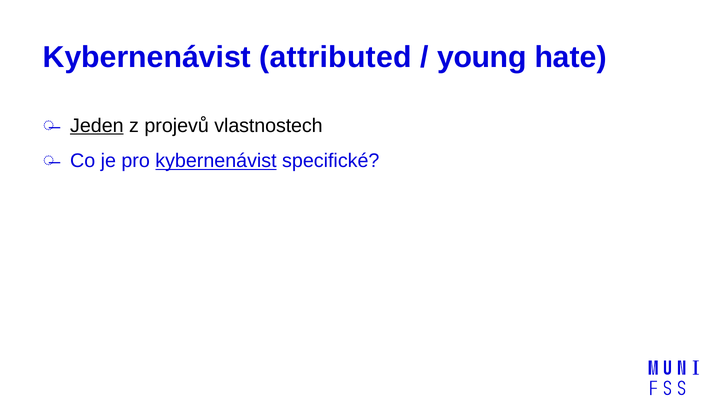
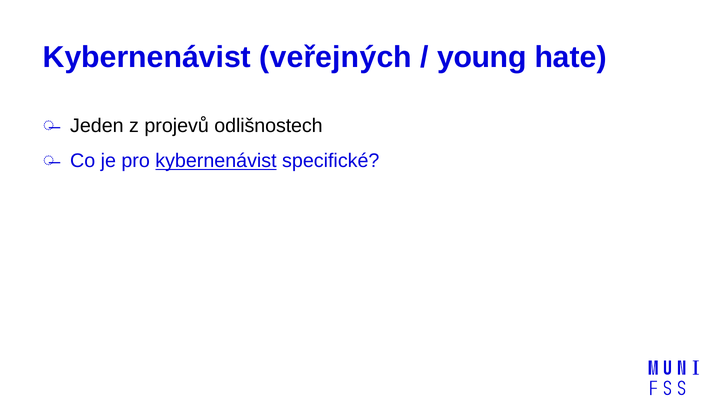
attributed: attributed -> veřejných (336, 57)
Jeden underline: present -> none (97, 126)
vlastnostech: vlastnostech -> odlišnostech (268, 126)
